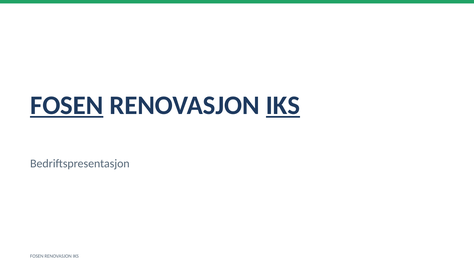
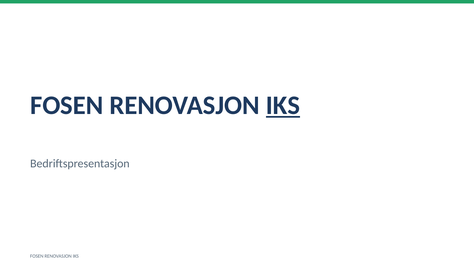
FOSEN underline: present -> none (67, 105)
